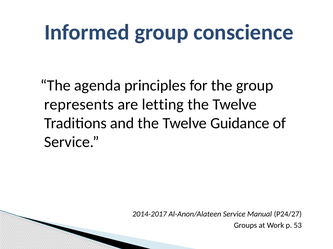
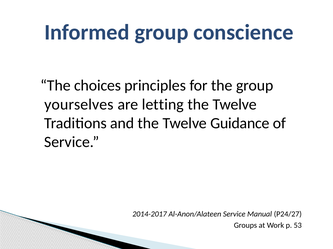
agenda: agenda -> choices (98, 86)
represents: represents -> yourselves (79, 105)
